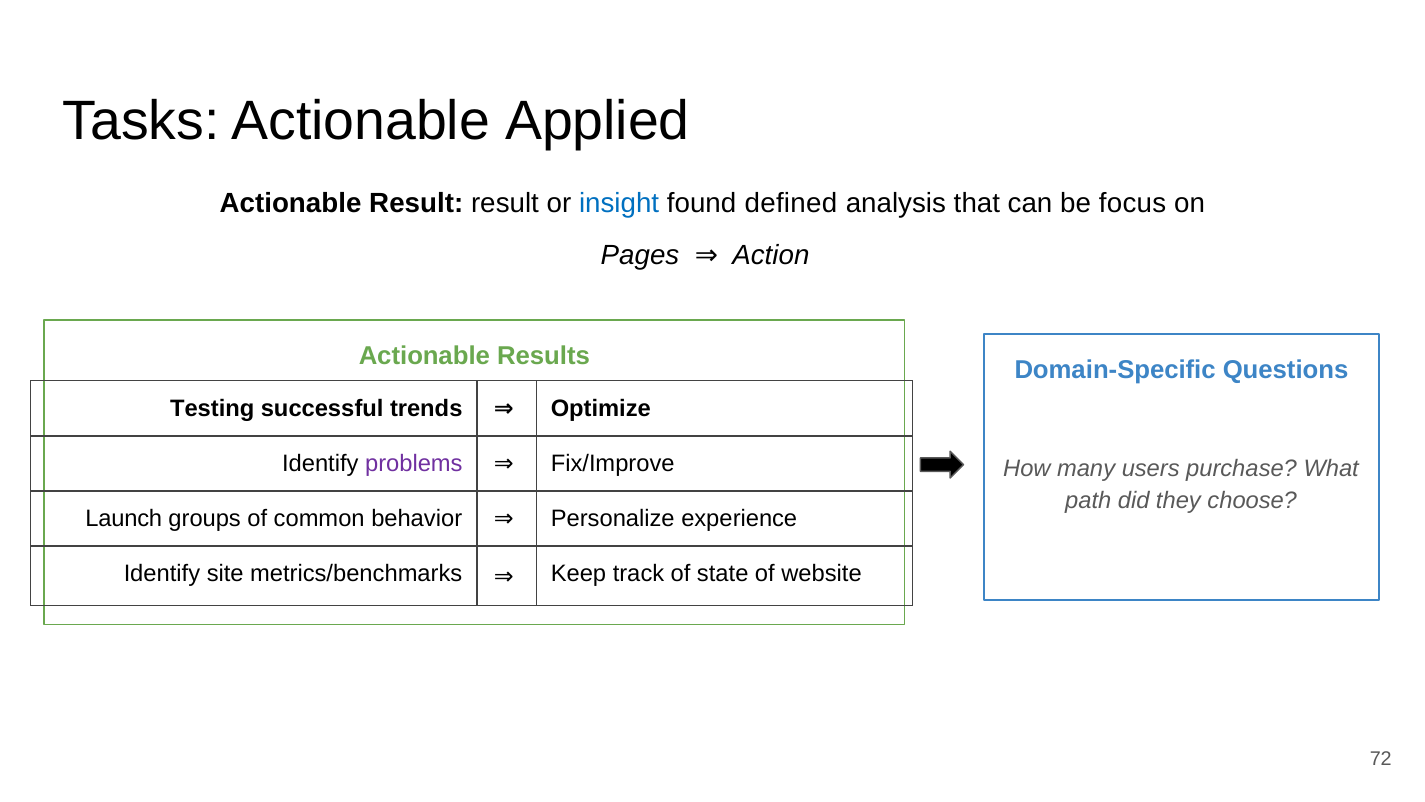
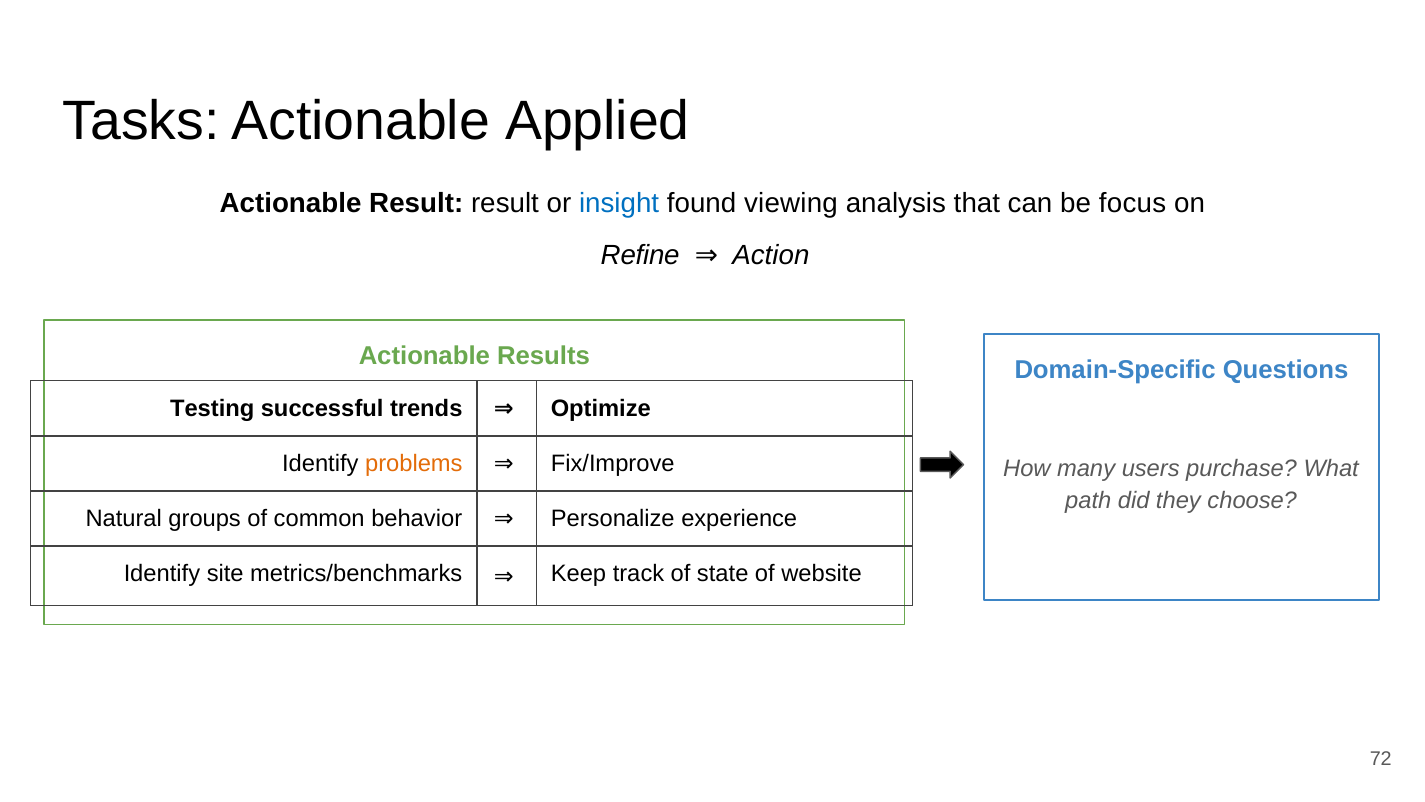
defined: defined -> viewing (791, 203)
Pages: Pages -> Refine (640, 255)
problems colour: purple -> orange (414, 464)
Launch: Launch -> Natural (124, 519)
